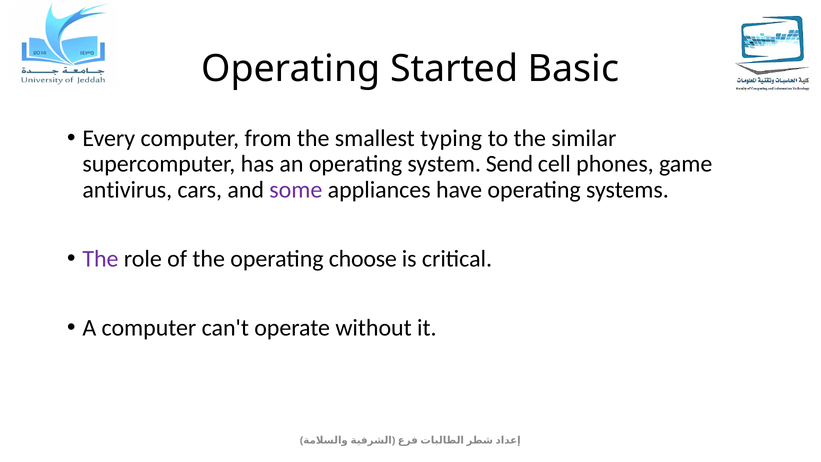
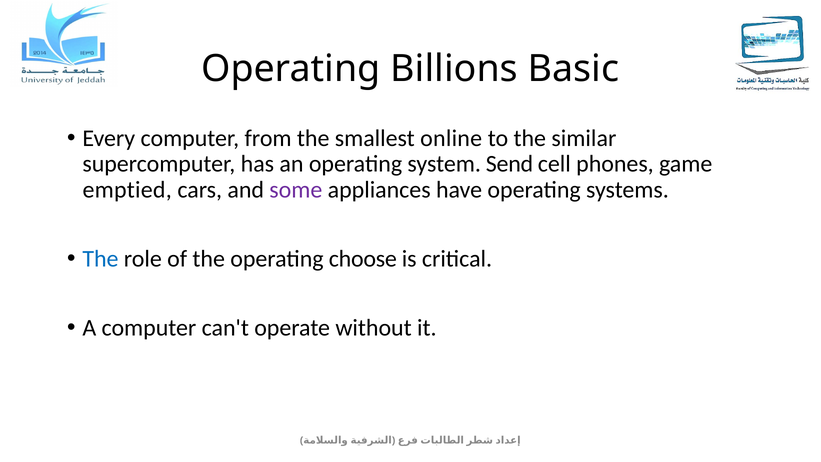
Started: Started -> Billions (454, 69)
typing: typing -> online (451, 138)
antivirus: antivirus -> emptied (127, 190)
The colour: purple -> blue (100, 259)
